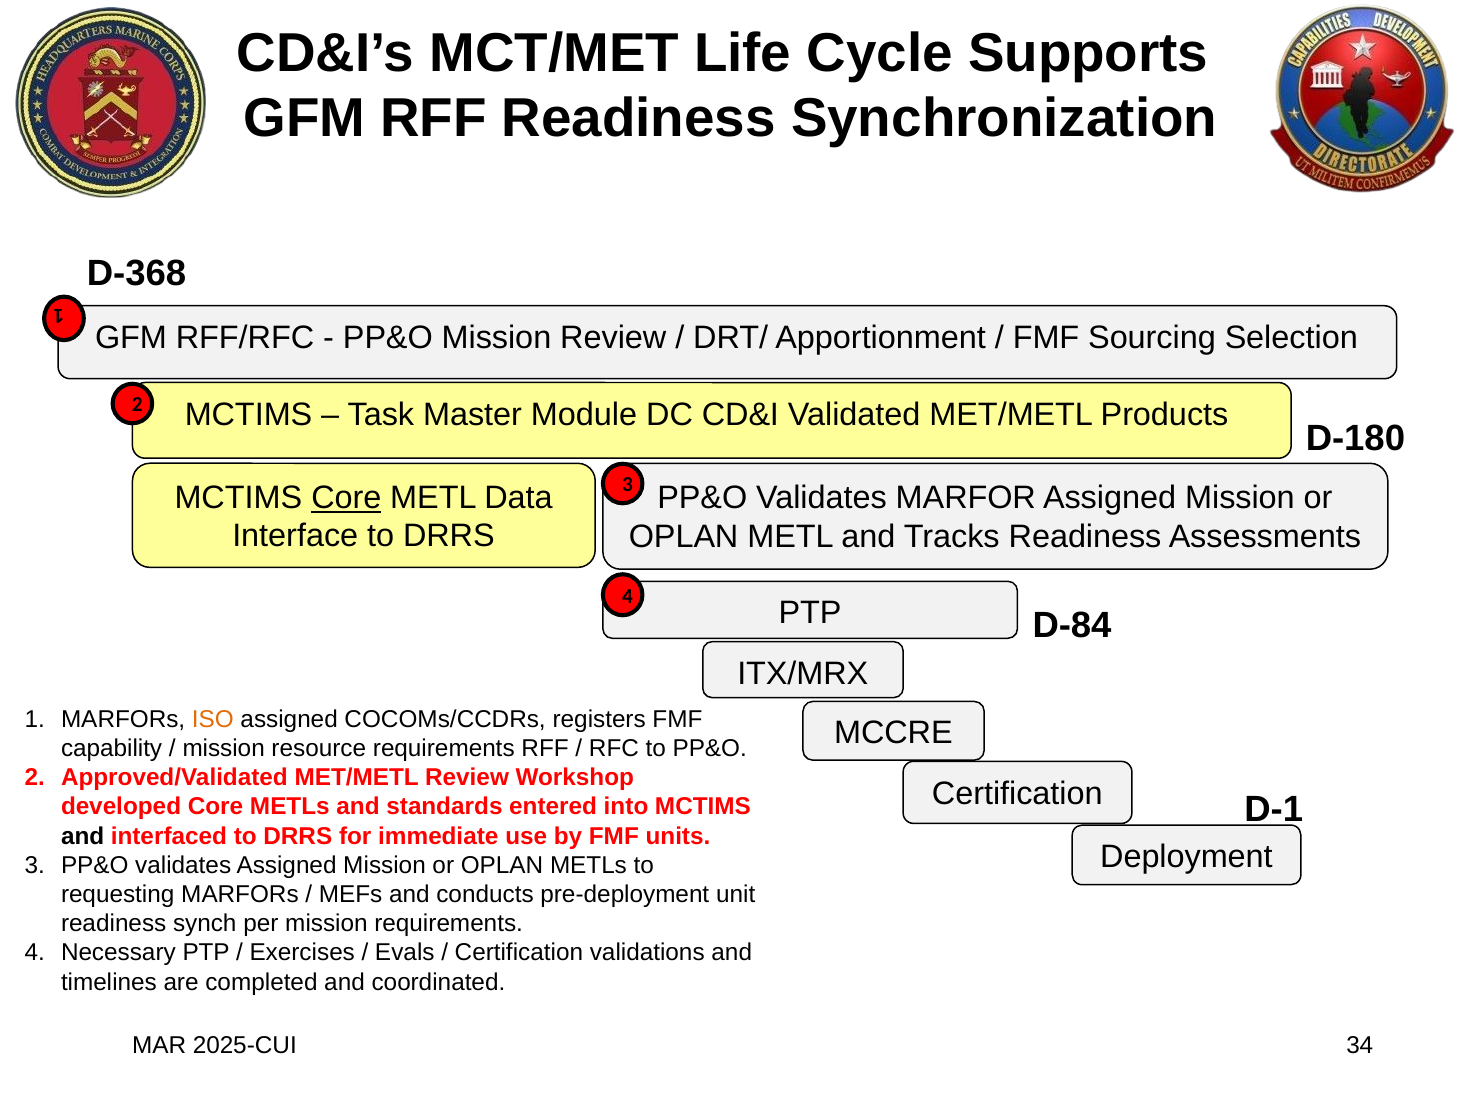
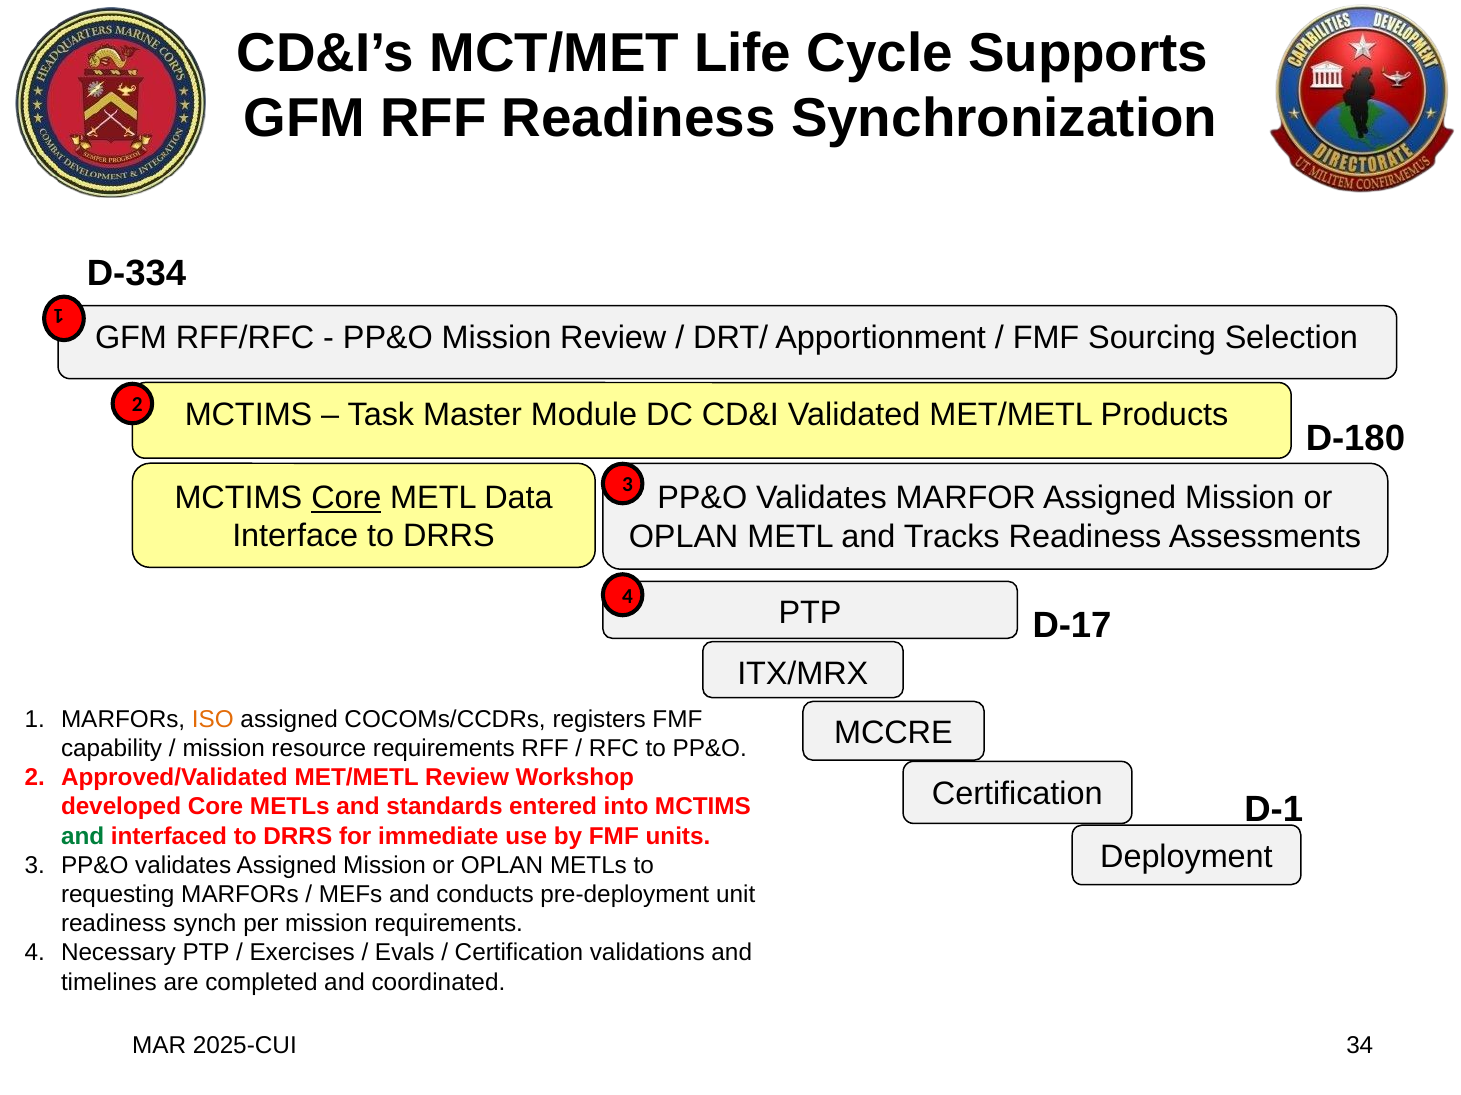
D-368: D-368 -> D-334 (137, 274)
D-84: D-84 -> D-17 (1072, 626)
and colour: black -> green (83, 837)
